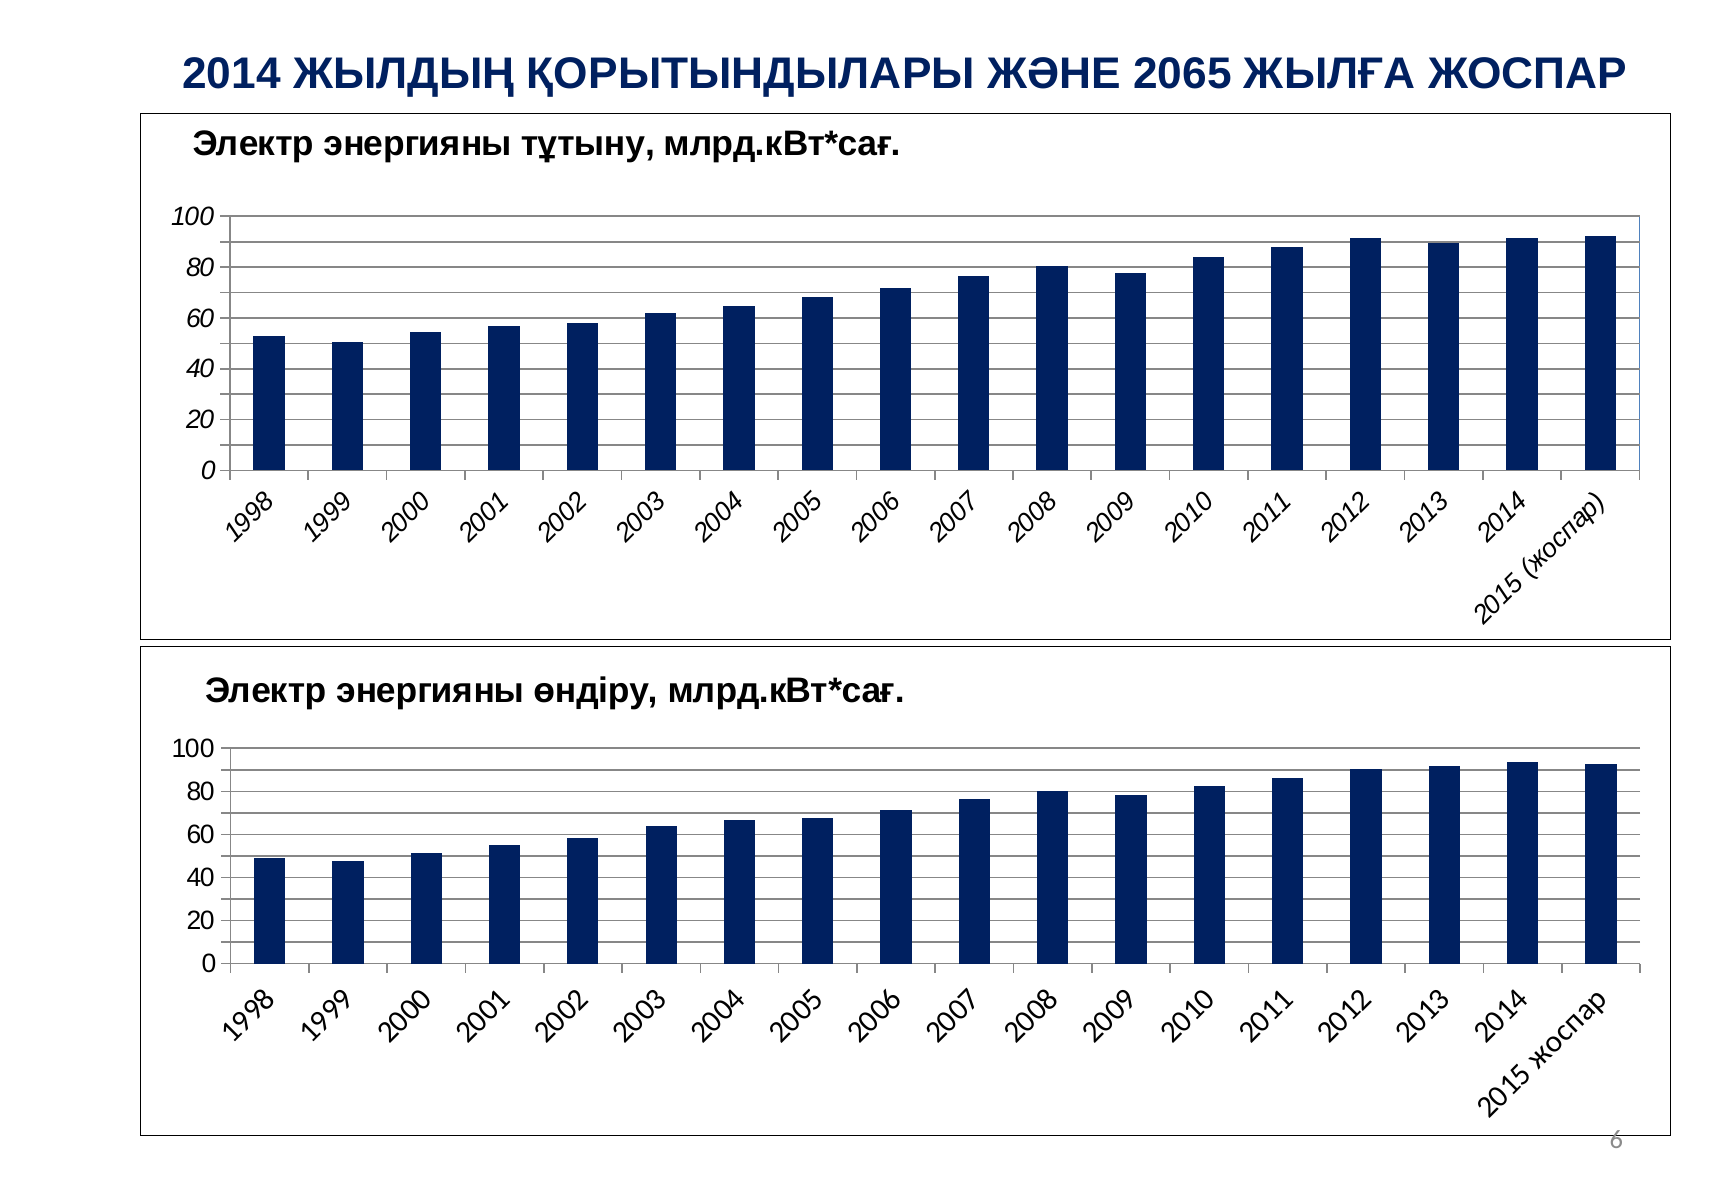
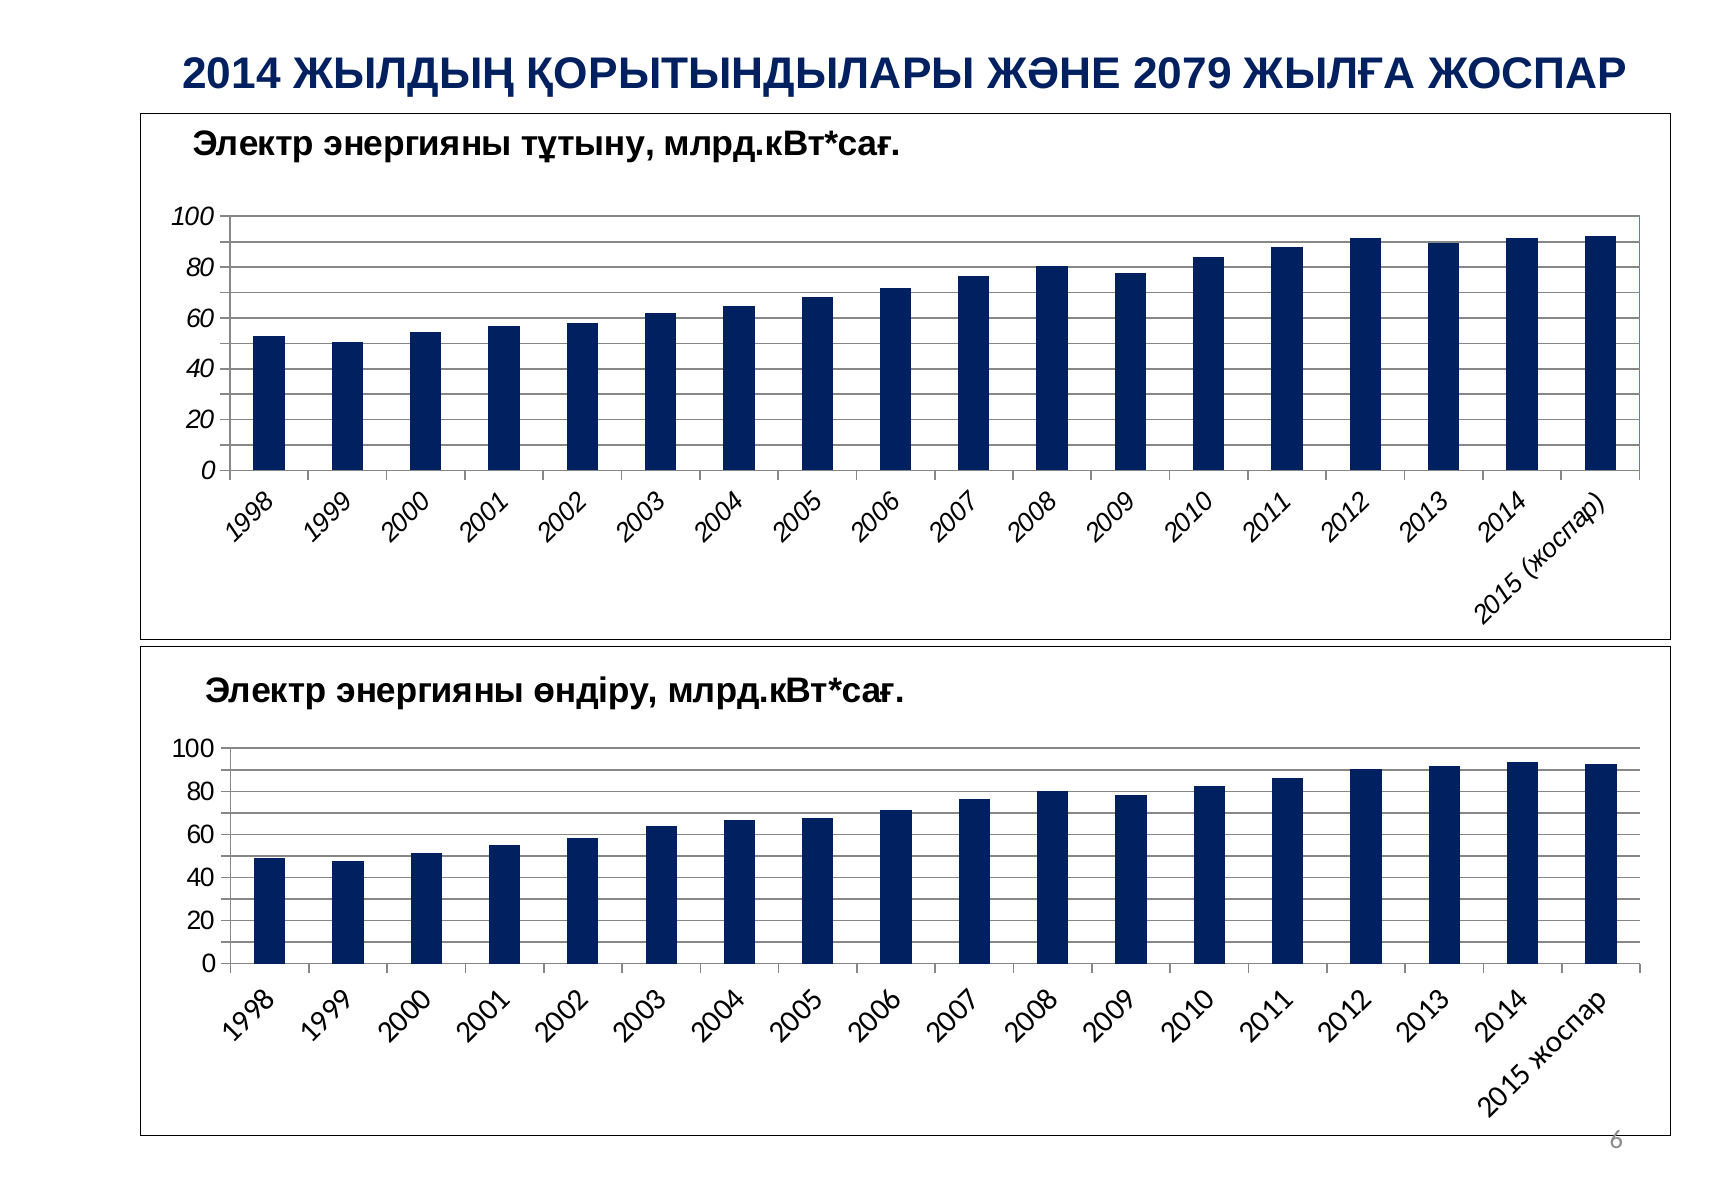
2065: 2065 -> 2079 (1182, 73)
